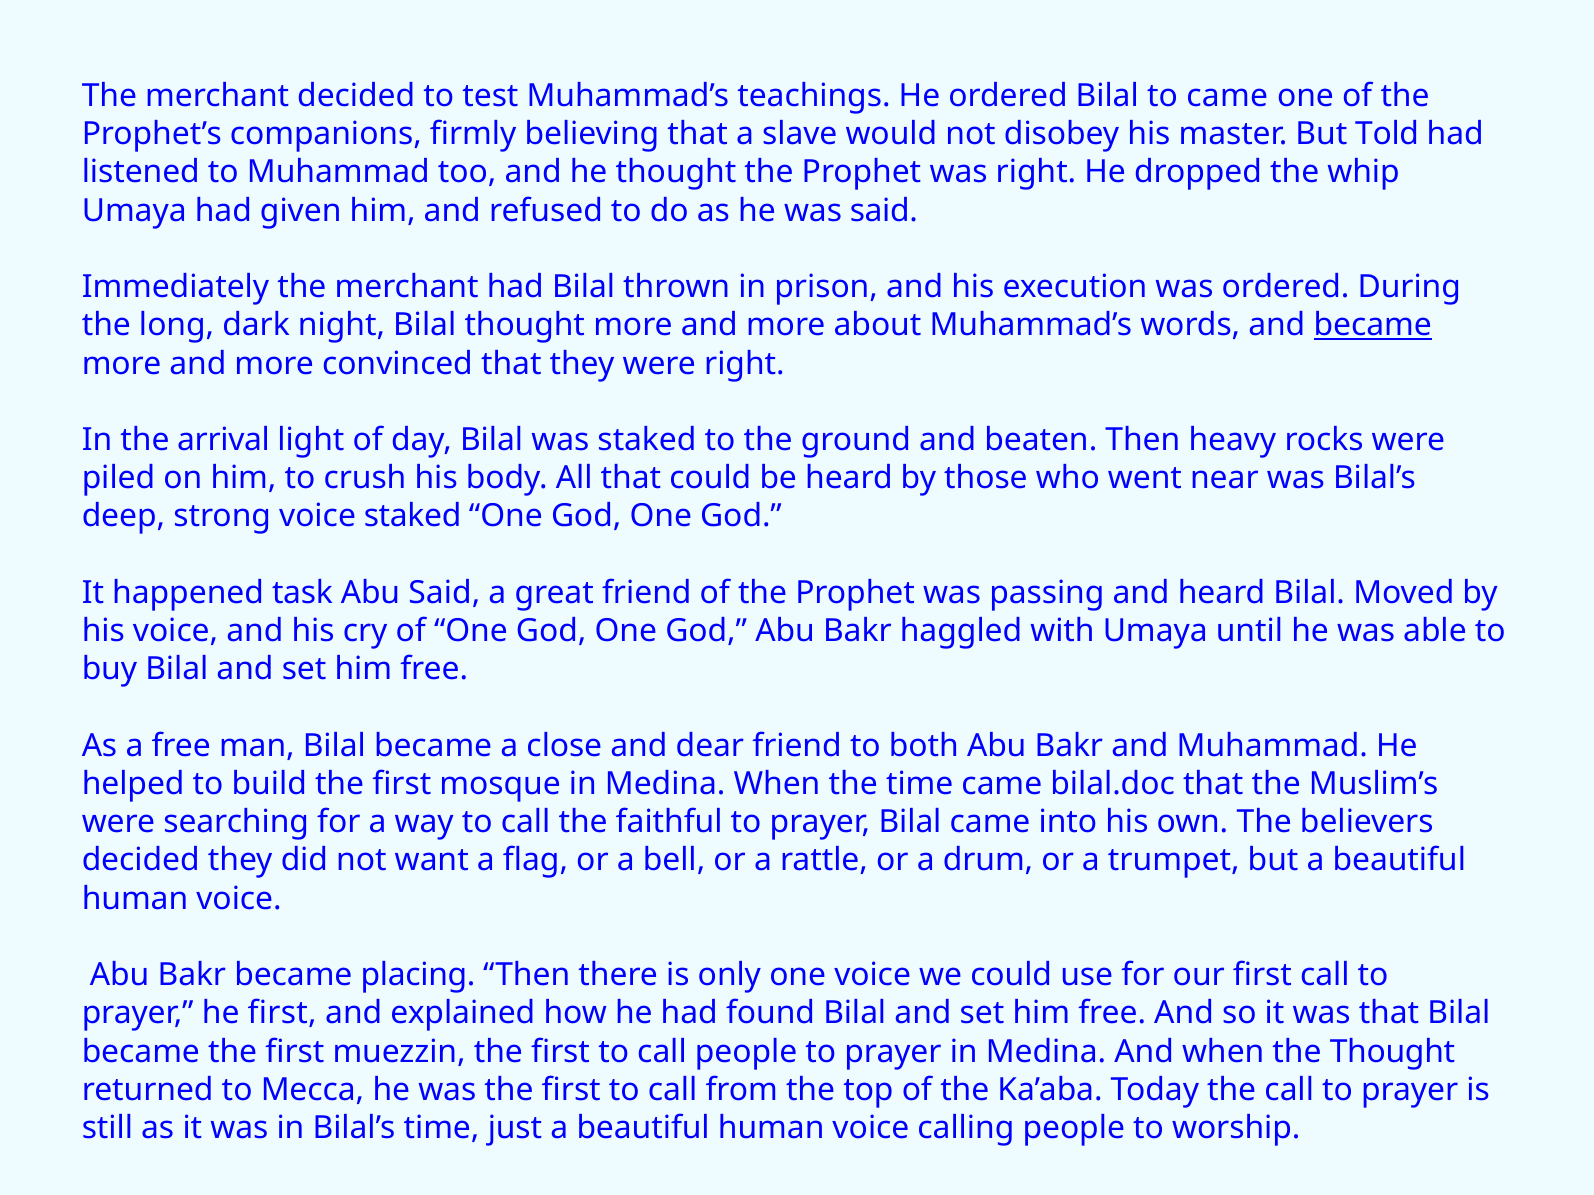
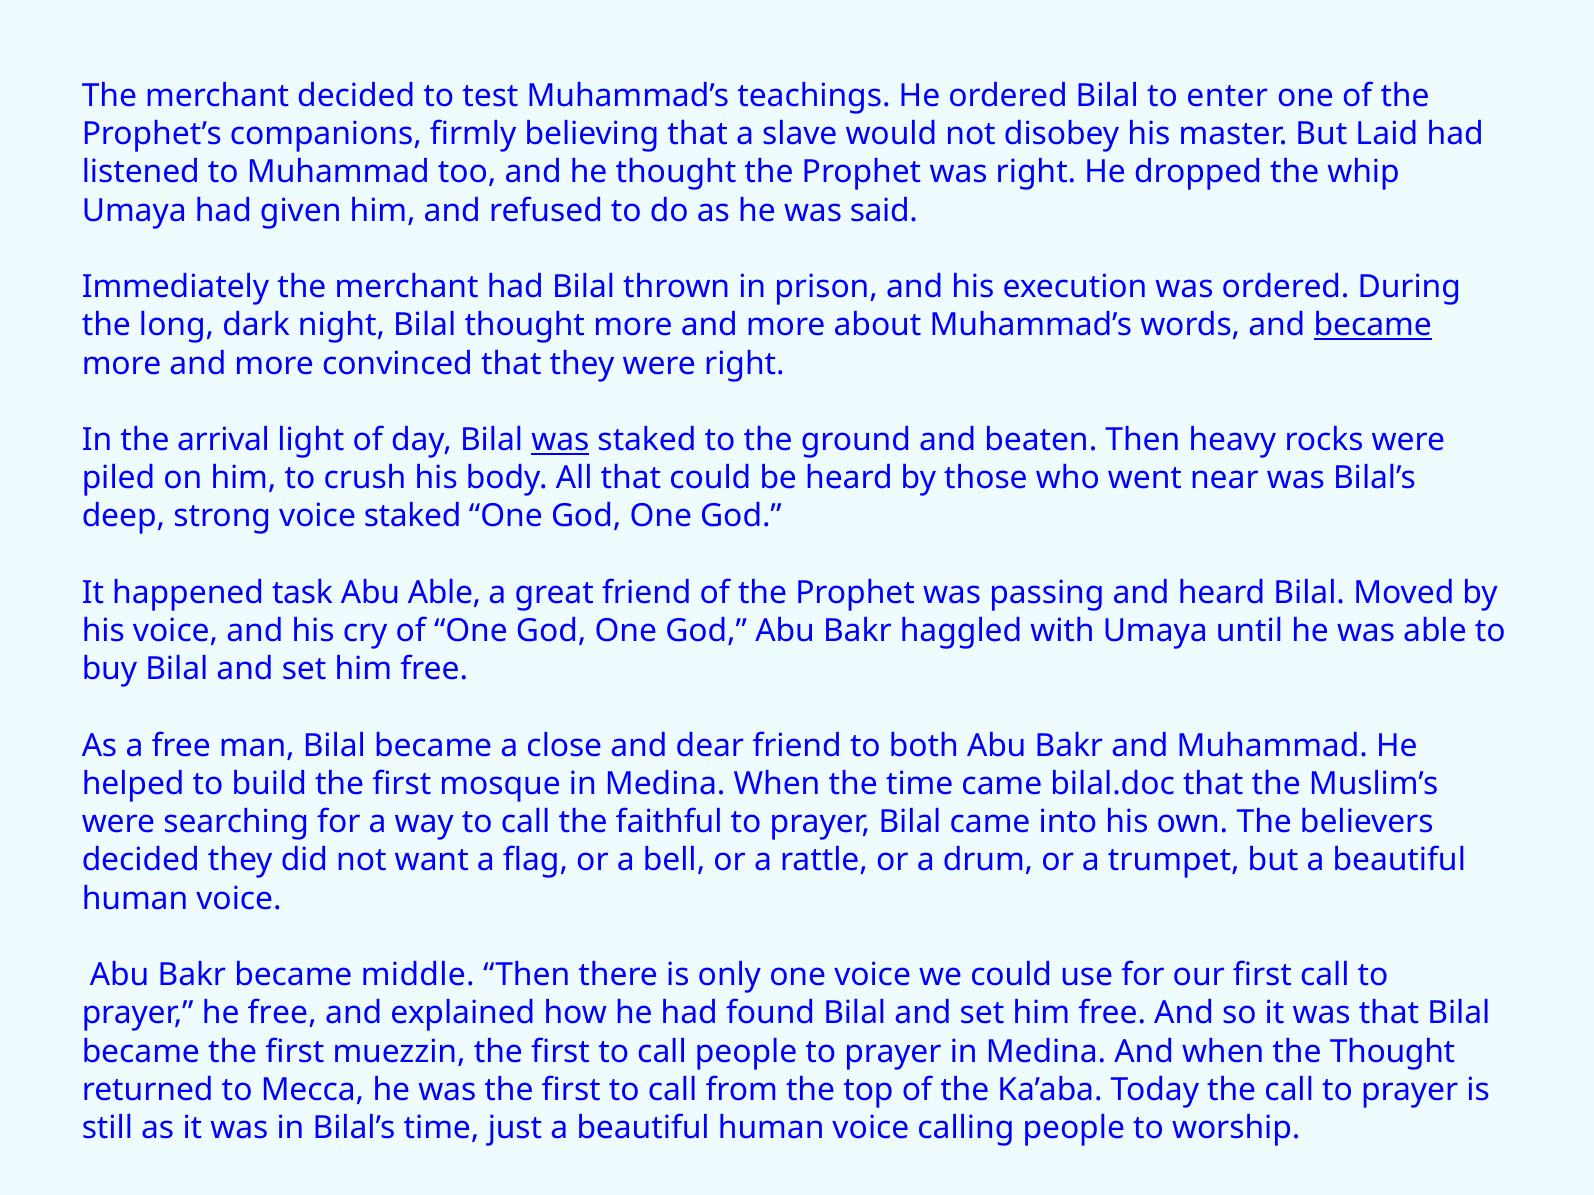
to came: came -> enter (1227, 96)
Told: Told -> Laid (1387, 134)
was underline: none -> present (560, 440)
Abu Said: Said -> Able (445, 593)
placing: placing -> middle (418, 976)
he first: first -> free (282, 1014)
